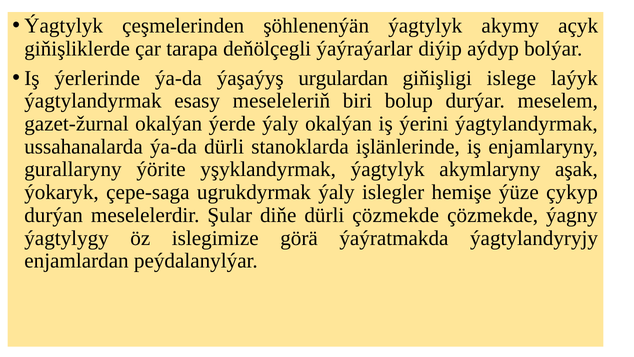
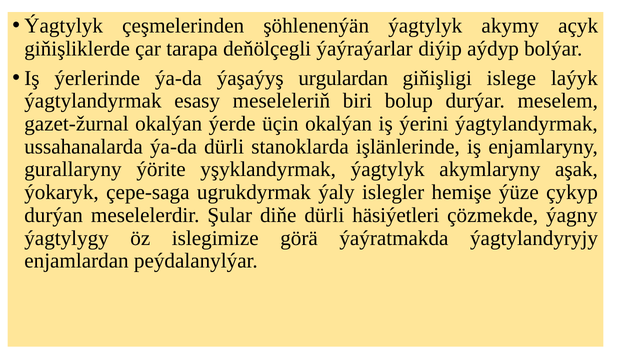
ýerde ýaly: ýaly -> üçin (280, 124)
dürli çözmekde: çözmekde -> häsiýetleri (396, 215)
